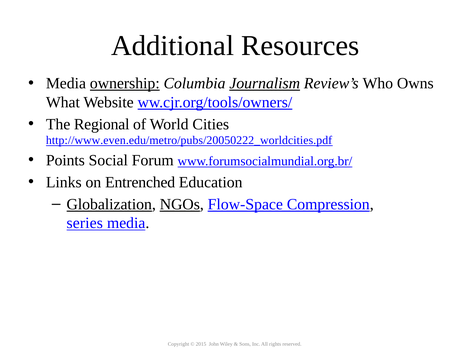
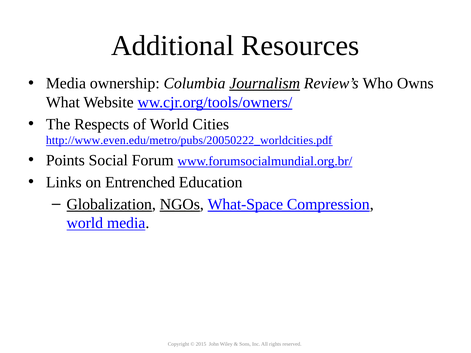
ownership underline: present -> none (125, 84)
Regional: Regional -> Respects (102, 124)
Flow-Space: Flow-Space -> What-Space (245, 204)
series: series -> world (85, 223)
